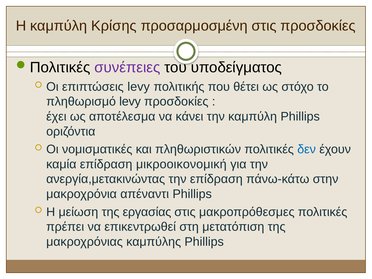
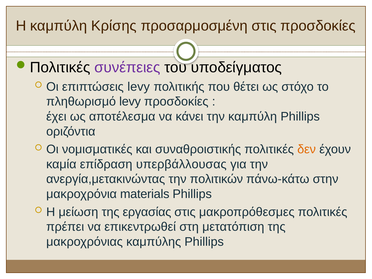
πληθωριστικών: πληθωριστικών -> συναθροιστικής (198, 149)
δεν colour: blue -> orange (307, 149)
μικροοικονομική: μικροοικονομική -> υπερβάλλουσας (181, 164)
την επίδραση: επίδραση -> πολιτικών (216, 179)
απέναντι: απέναντι -> materials (145, 194)
